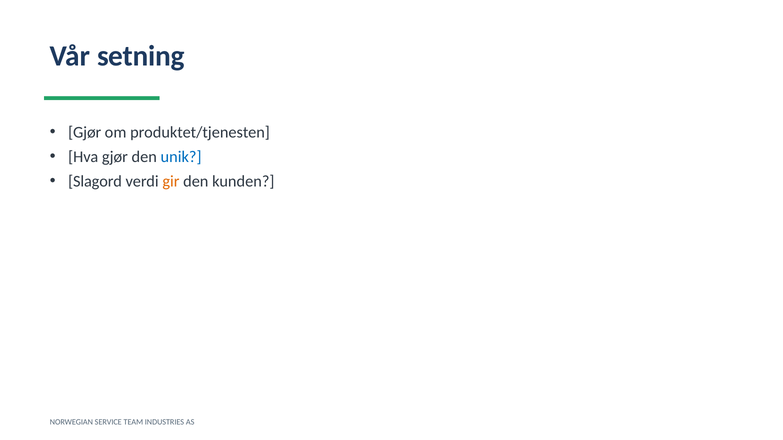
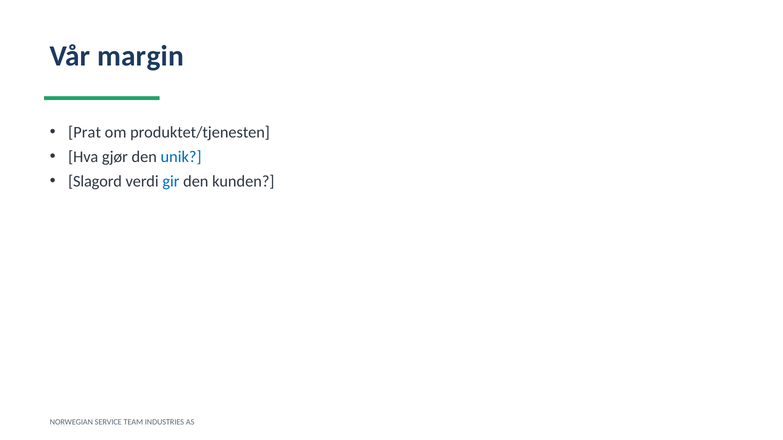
setning: setning -> margin (141, 56)
Gjør: Gjør -> Prat (85, 133)
gir colour: orange -> blue (171, 182)
